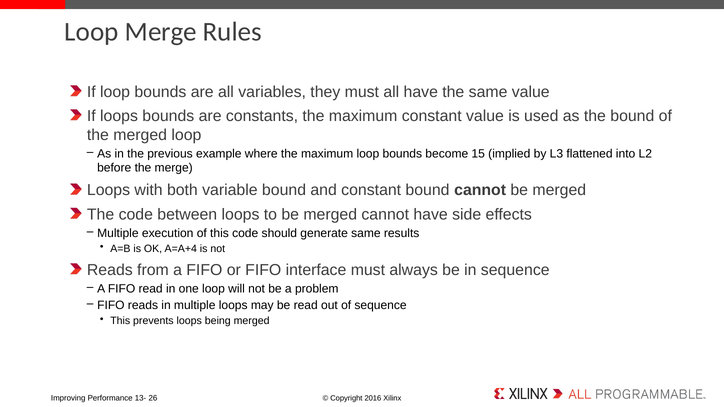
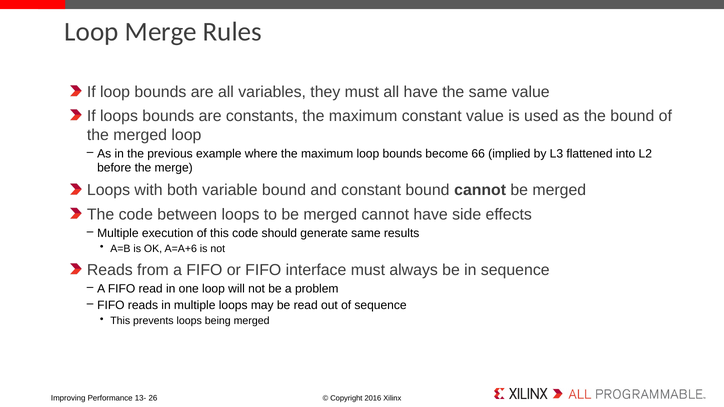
15: 15 -> 66 (478, 154)
A=A+4: A=A+4 -> A=A+6 (181, 249)
